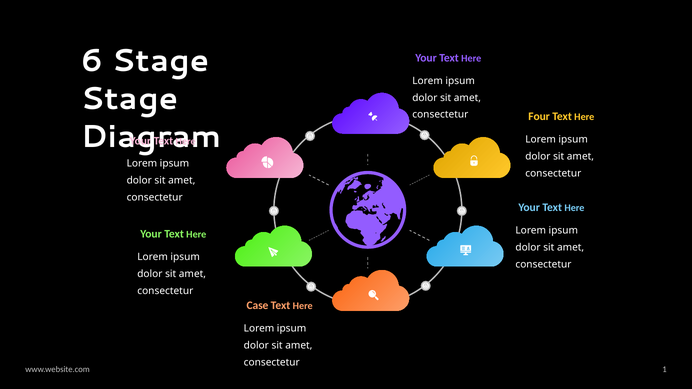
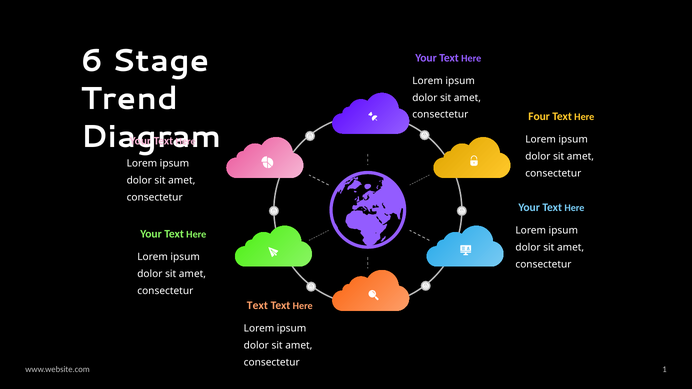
Stage: Stage -> Trend (129, 99)
Case: Case -> Text (257, 306)
